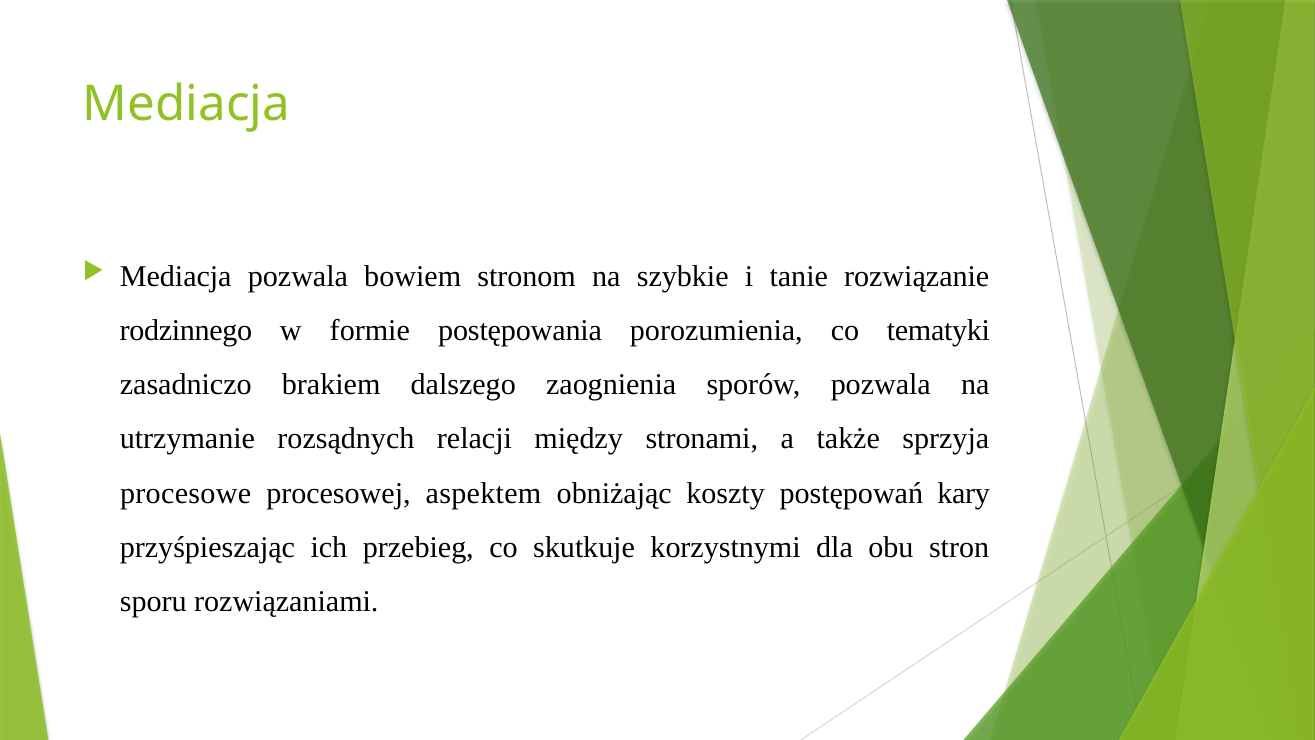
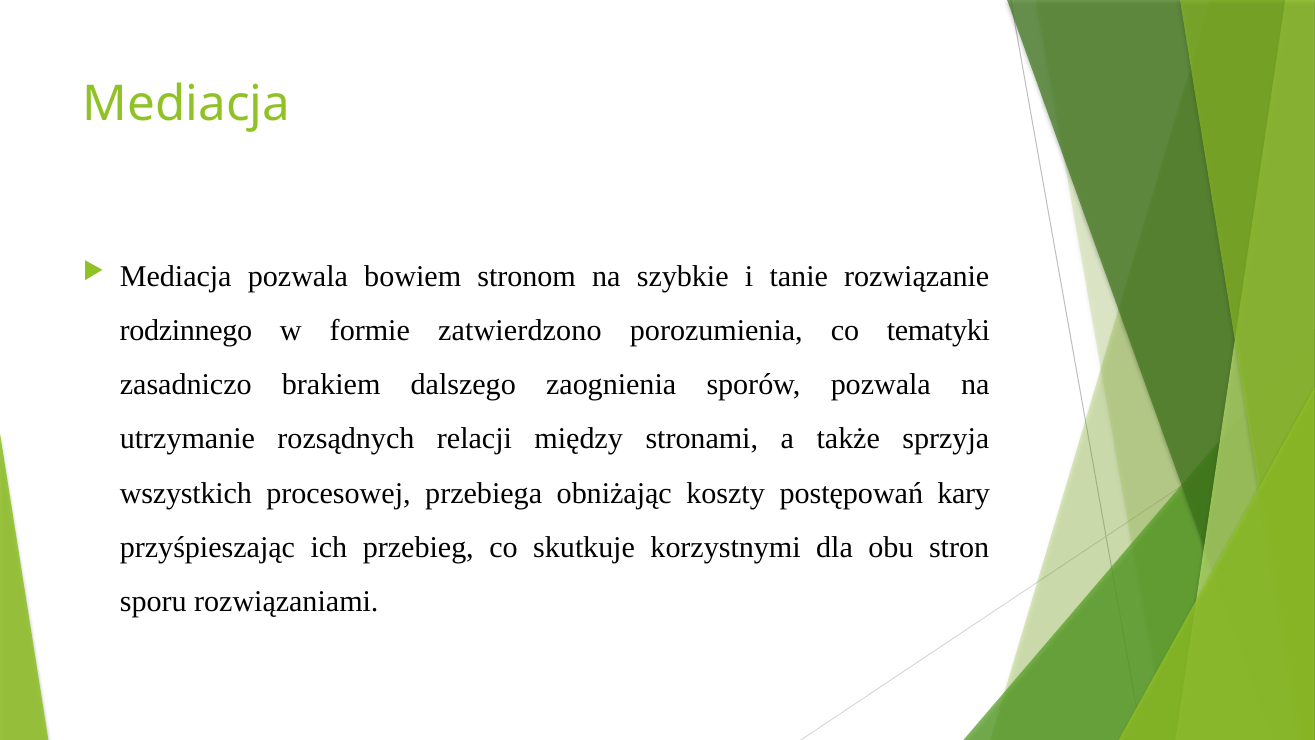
postępowania: postępowania -> zatwierdzono (520, 330)
procesowe: procesowe -> wszystkich (186, 493)
aspektem: aspektem -> przebiega (484, 493)
